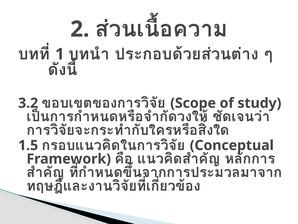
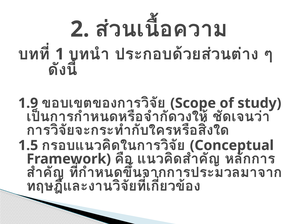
3.2: 3.2 -> 1.9 (28, 103)
